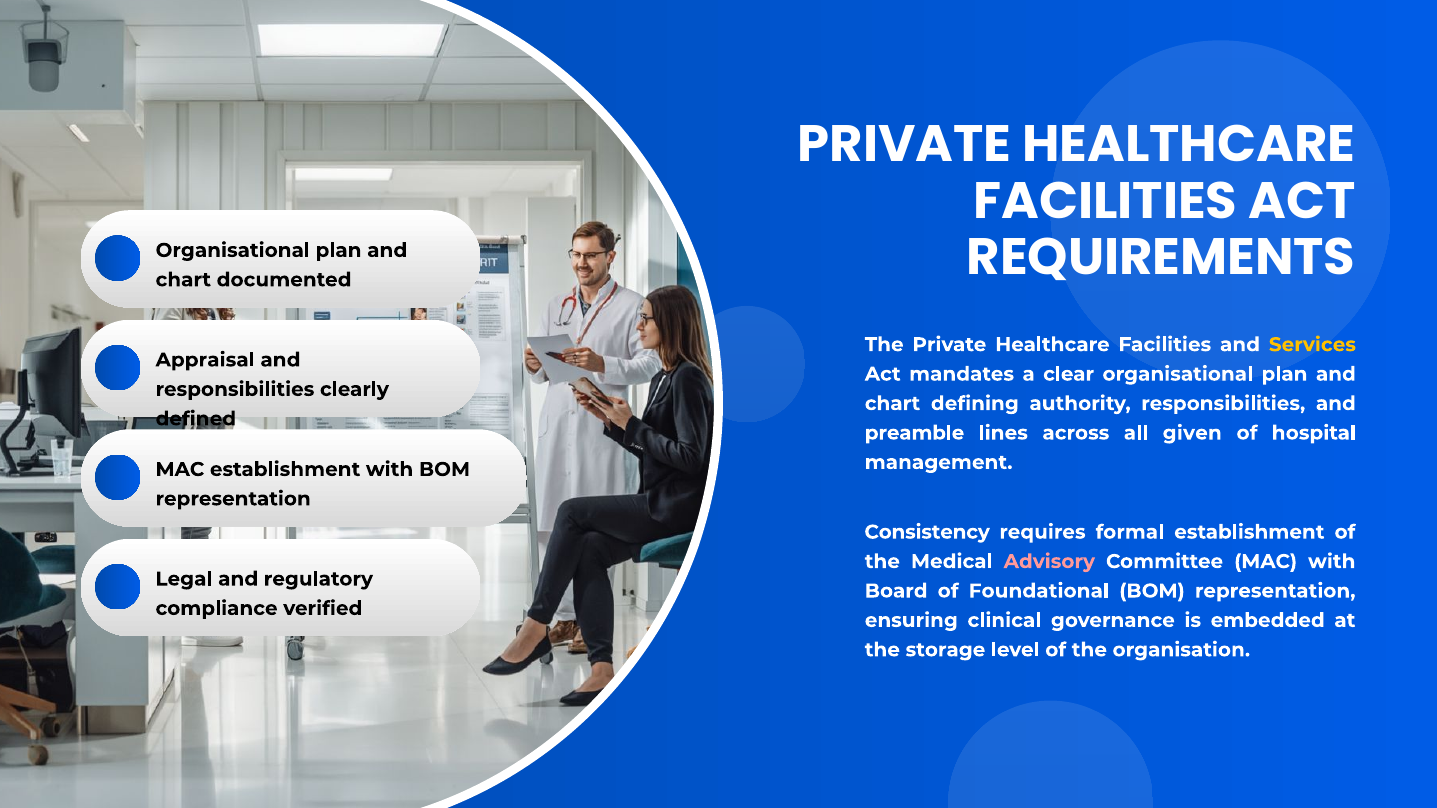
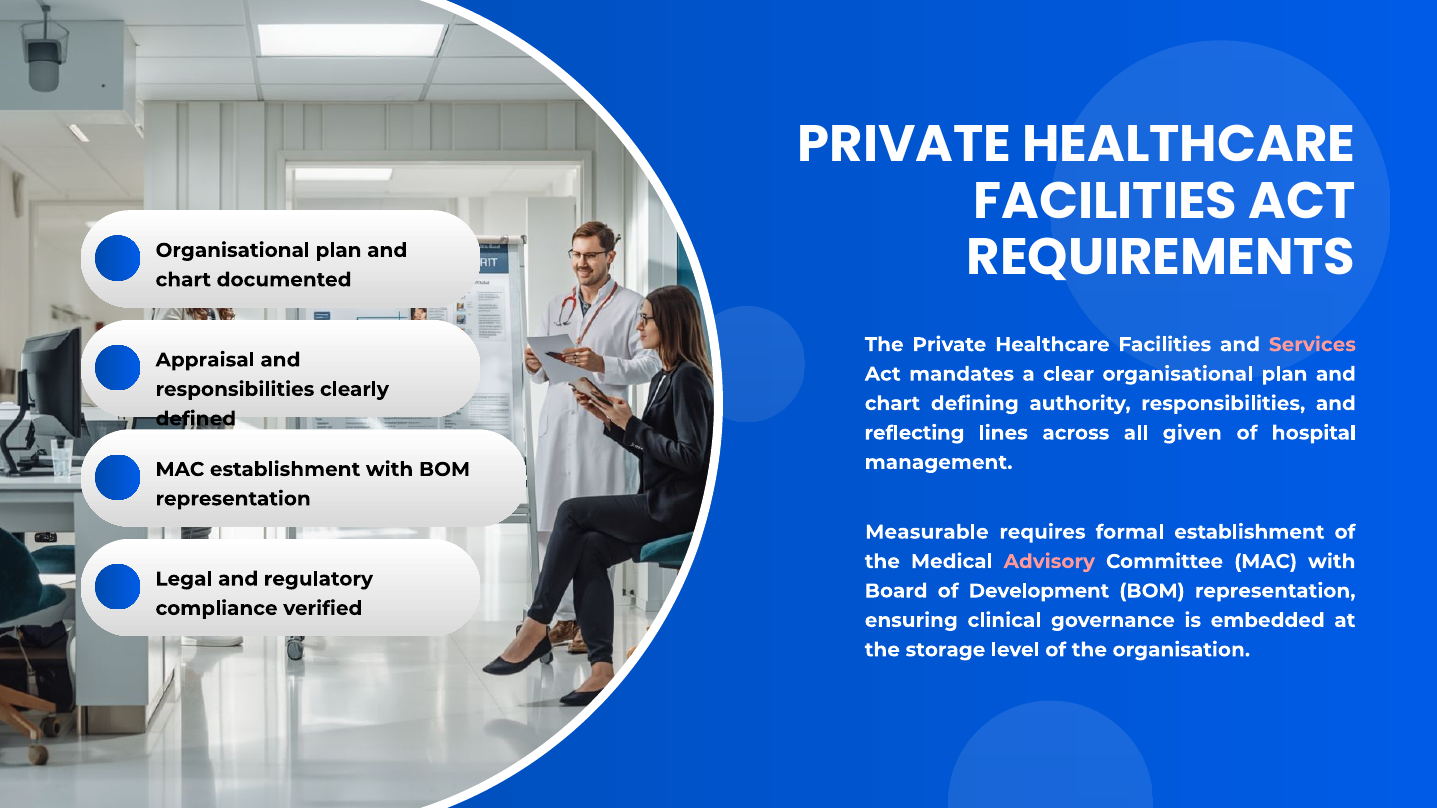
Services colour: yellow -> pink (1312, 345)
preamble: preamble -> reflecting (915, 433)
Consistency: Consistency -> Measurable (927, 532)
Foundational: Foundational -> Development (1039, 591)
